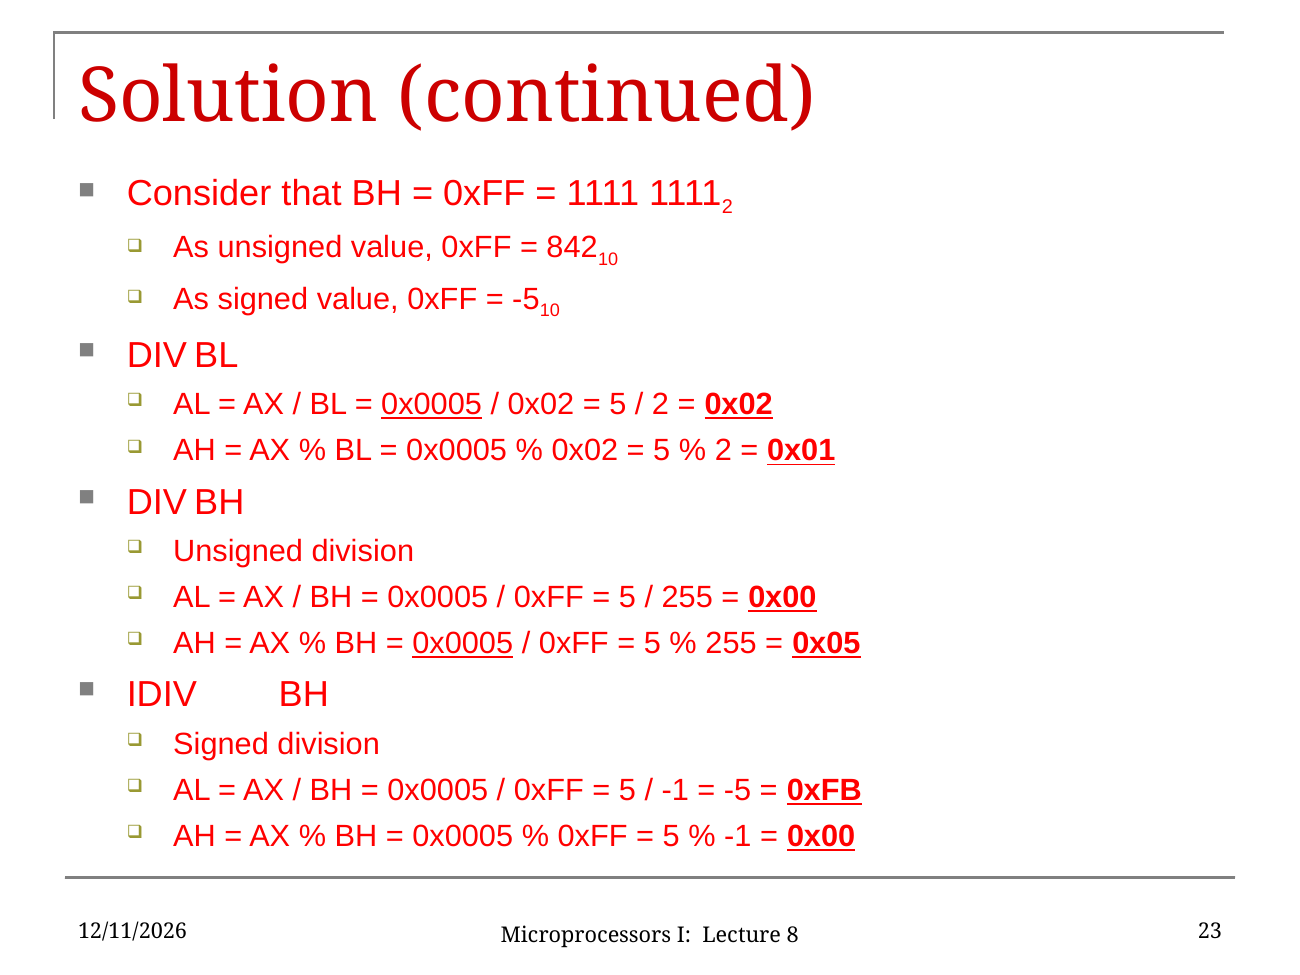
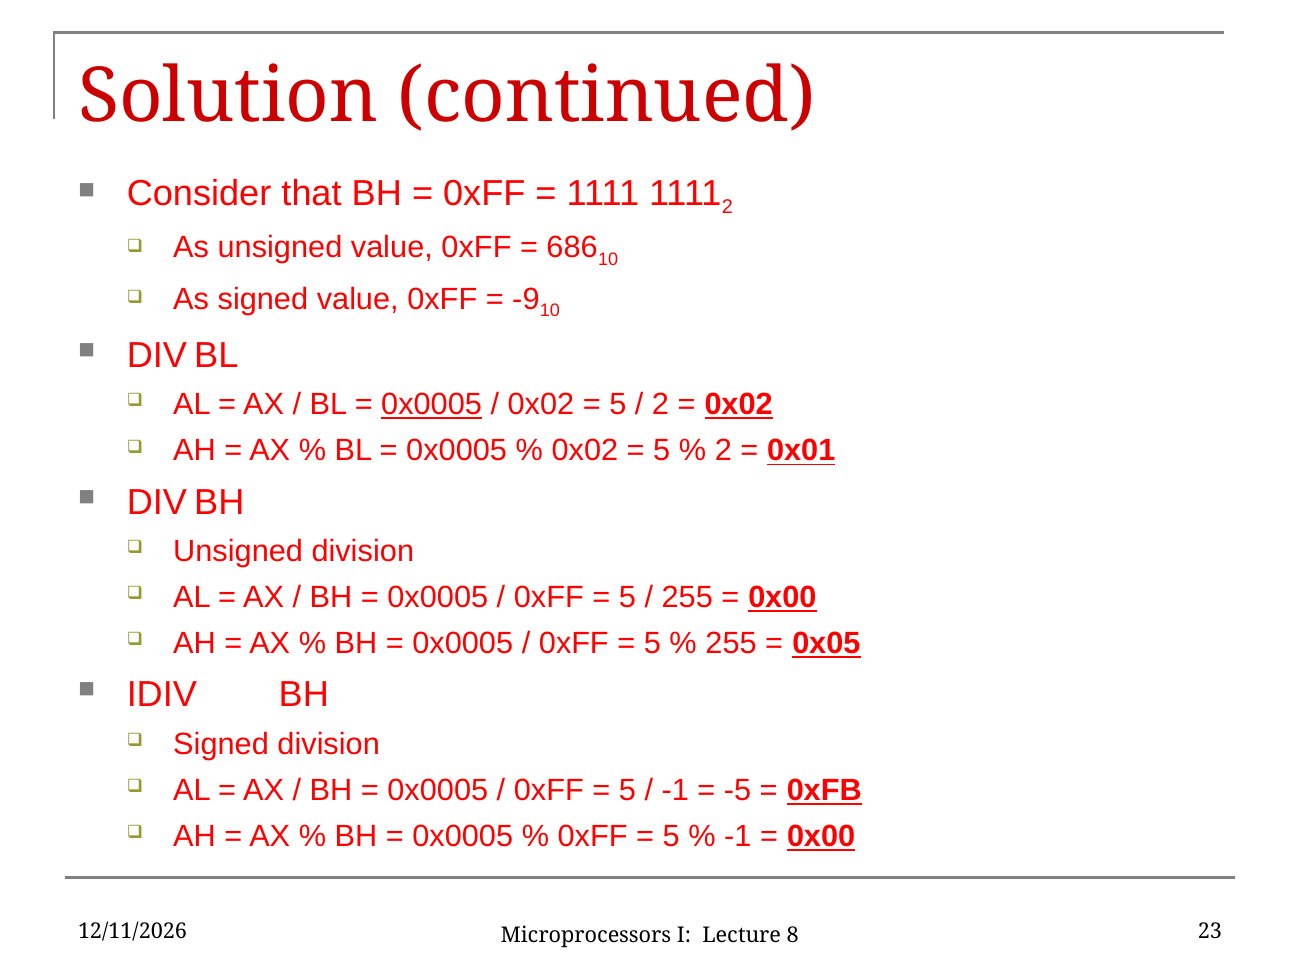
842: 842 -> 686 (572, 248)
-5: -5 -> -9 (526, 299)
0x0005 underline: present -> none (463, 644)
